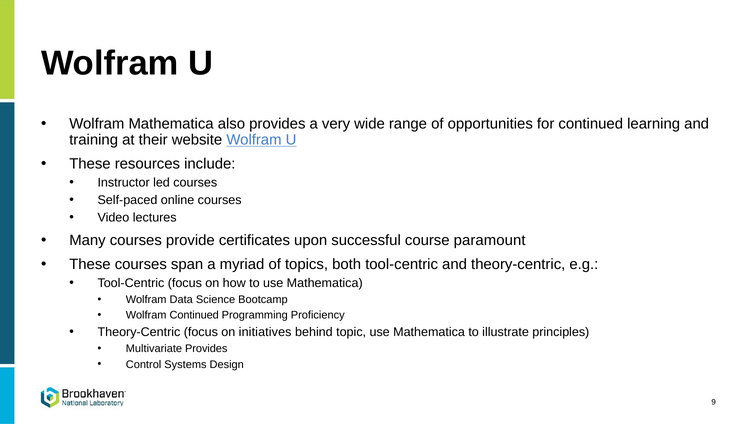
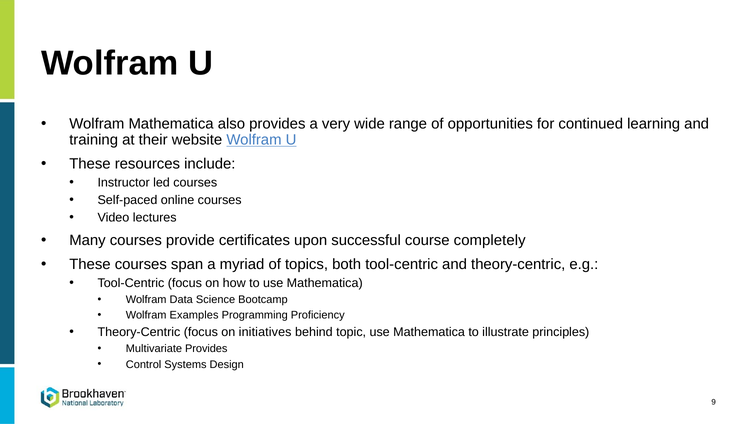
paramount: paramount -> completely (490, 240)
Wolfram Continued: Continued -> Examples (194, 315)
